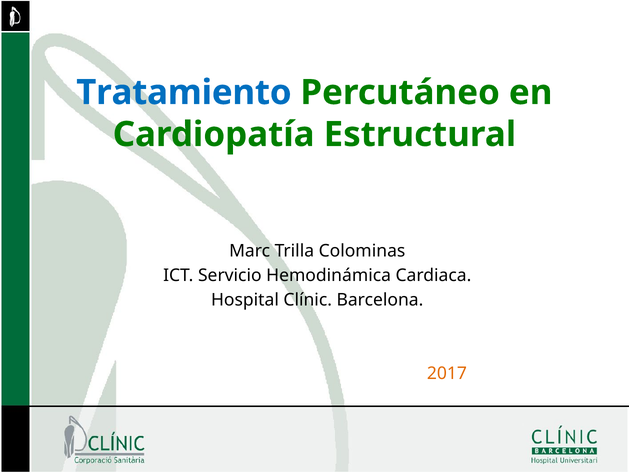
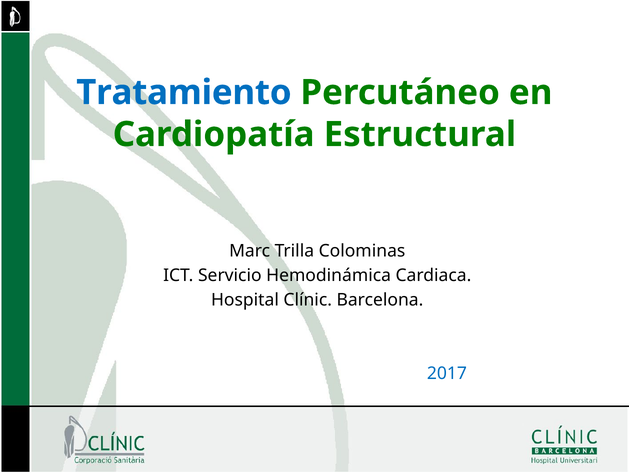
2017 colour: orange -> blue (447, 373)
